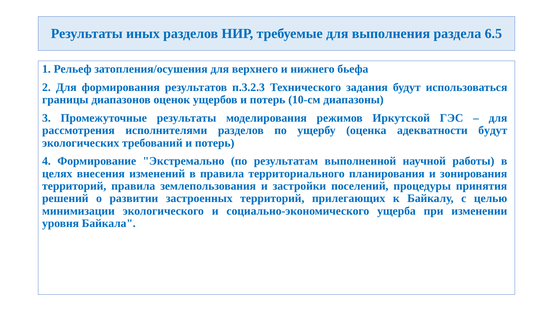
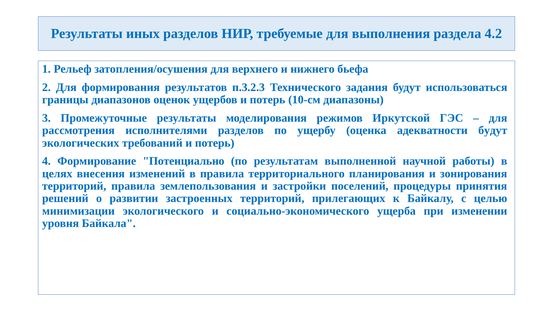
6.5: 6.5 -> 4.2 (493, 34)
Экстремально: Экстремально -> Потенциально (184, 161)
